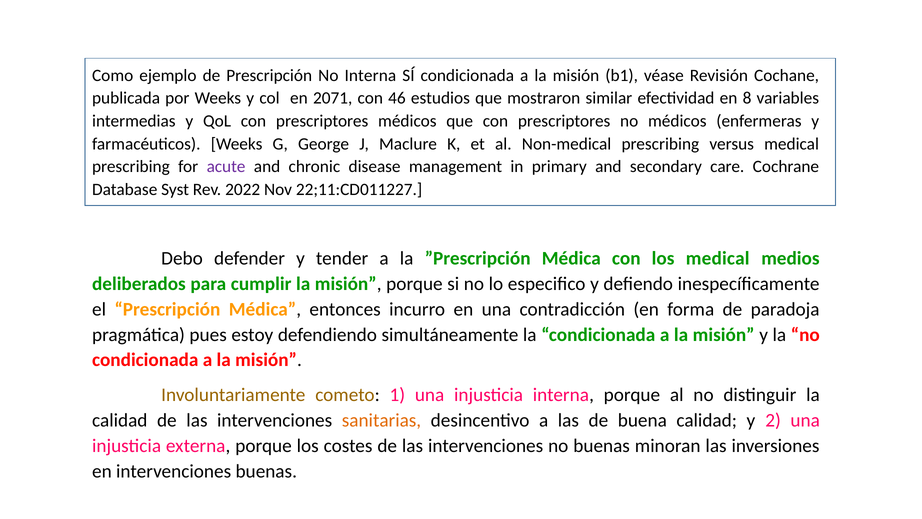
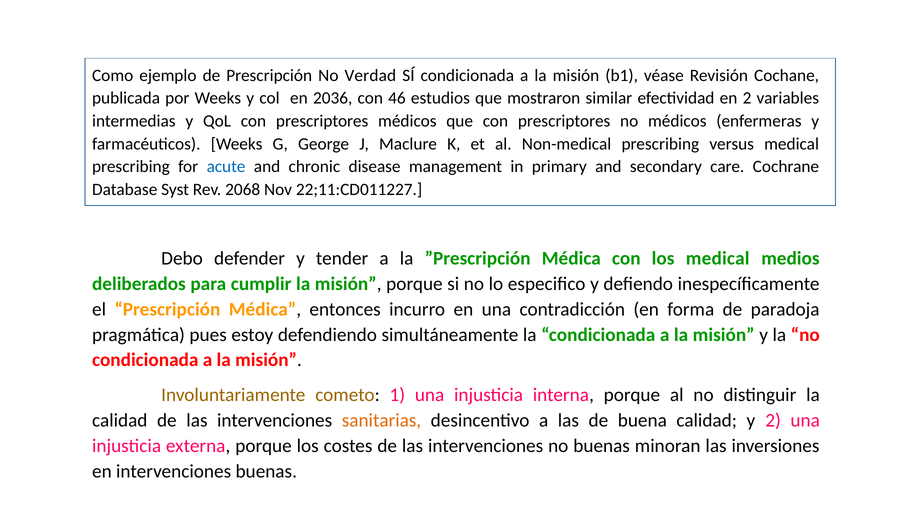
No Interna: Interna -> Verdad (370, 75)
2071: 2071 -> 2036 (333, 98)
en 8: 8 -> 2 (747, 98)
acute colour: purple -> blue (226, 167)
2022: 2022 -> 2068 (243, 189)
